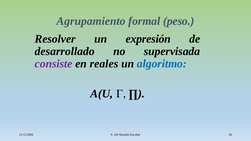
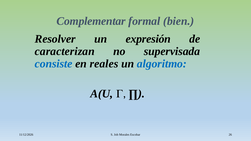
Agrupamiento: Agrupamiento -> Complementar (91, 21)
peso: peso -> bien (179, 21)
desarrollado: desarrollado -> caracterizan (65, 51)
consiste colour: purple -> blue (54, 64)
